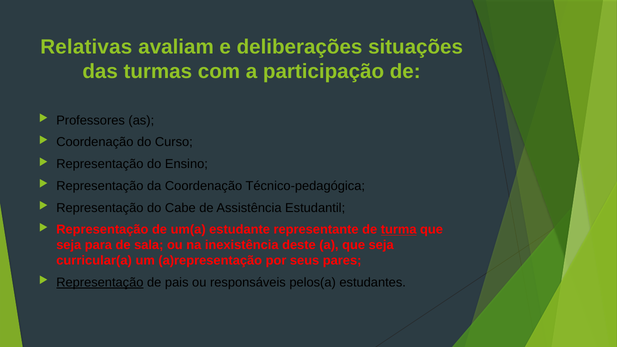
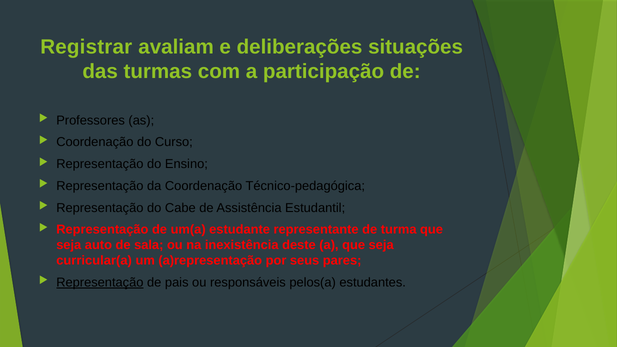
Relativas: Relativas -> Registrar (86, 47)
turma underline: present -> none (399, 230)
para: para -> auto (98, 245)
